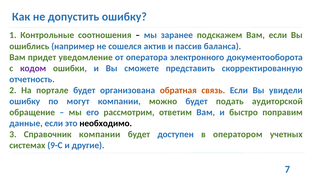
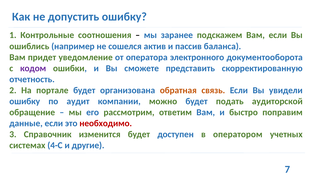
могут: могут -> аудит (78, 101)
необходимо colour: black -> red (106, 123)
Справочник компании: компании -> изменится (100, 134)
9-С: 9-С -> 4-С (55, 145)
